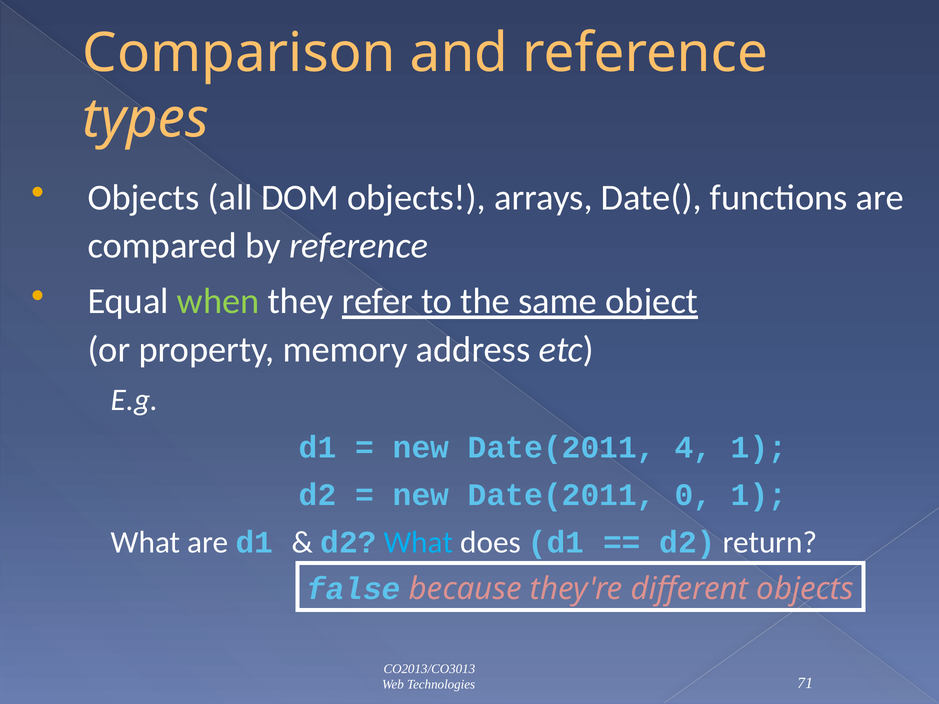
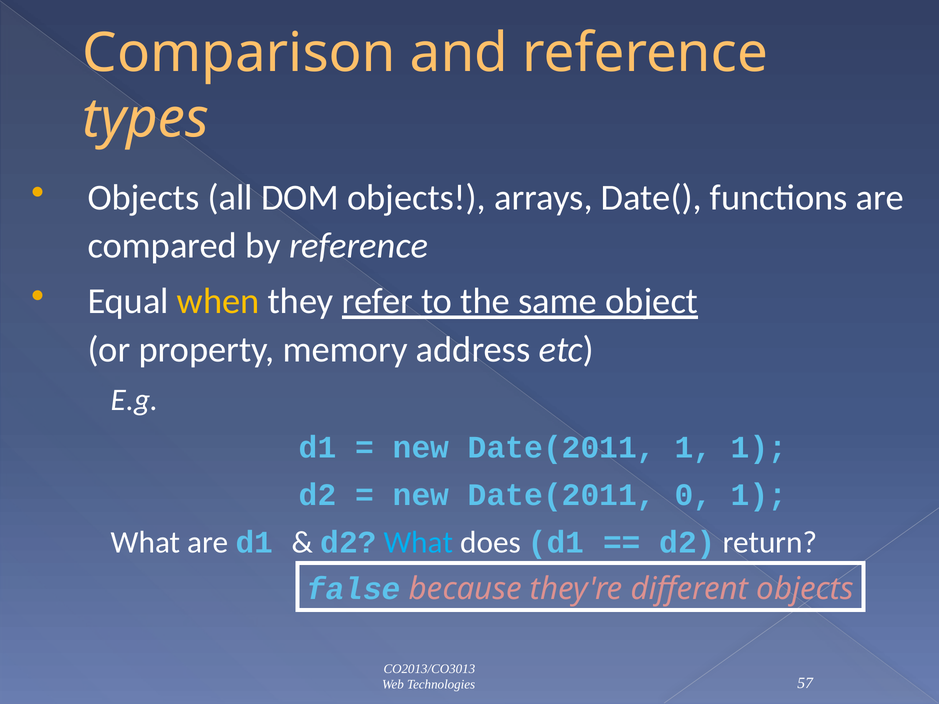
when colour: light green -> yellow (218, 302)
Date(2011 4: 4 -> 1 (693, 448)
71: 71 -> 57 (805, 684)
